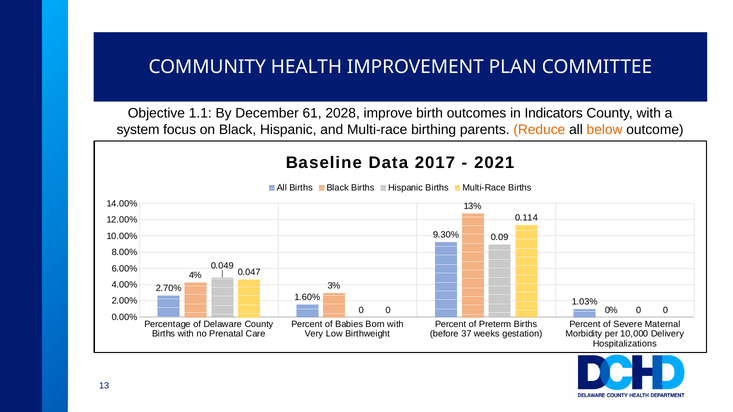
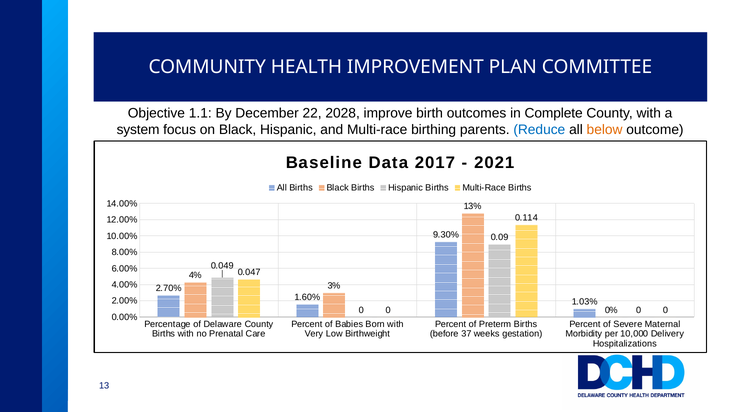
61: 61 -> 22 (312, 114)
in Indicators: Indicators -> Complete (554, 114)
Reduce colour: orange -> blue (539, 130)
